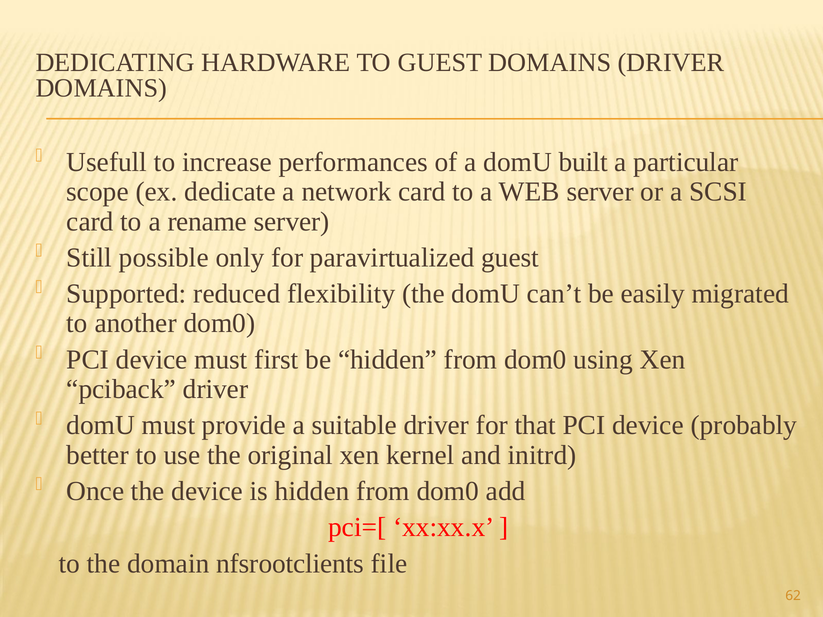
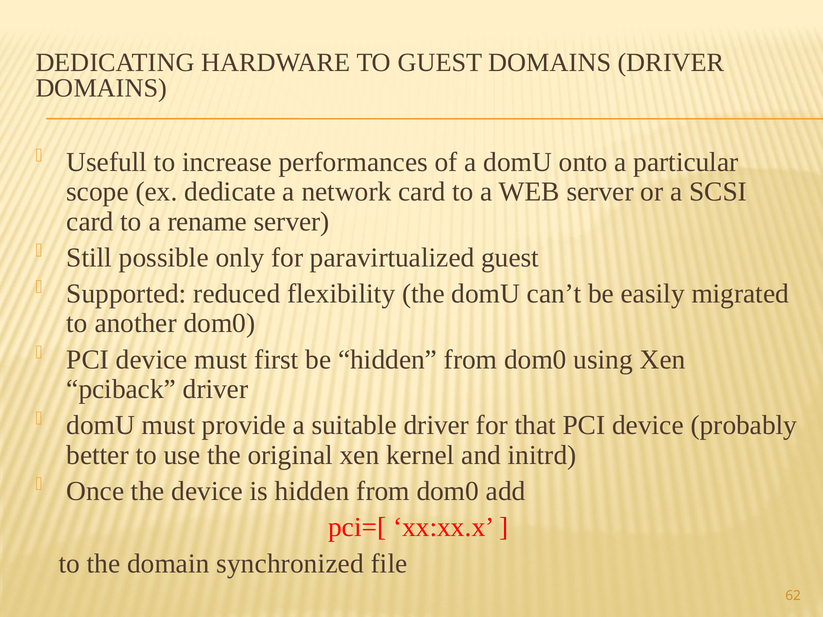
built: built -> onto (583, 162)
nfsrootclients: nfsrootclients -> synchronized (290, 564)
